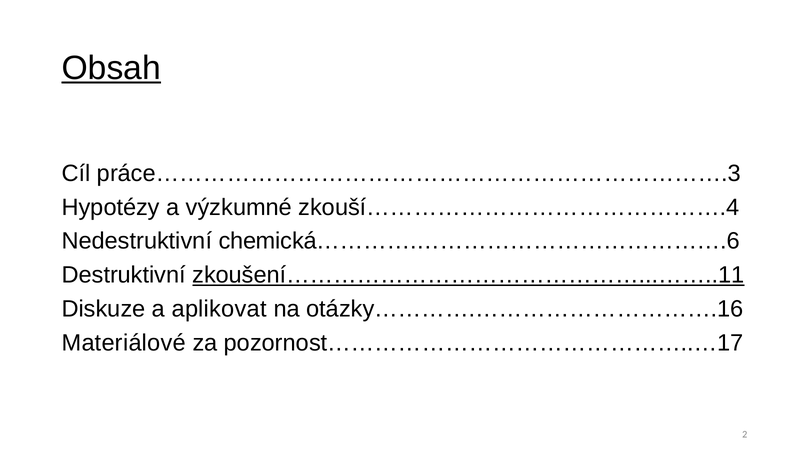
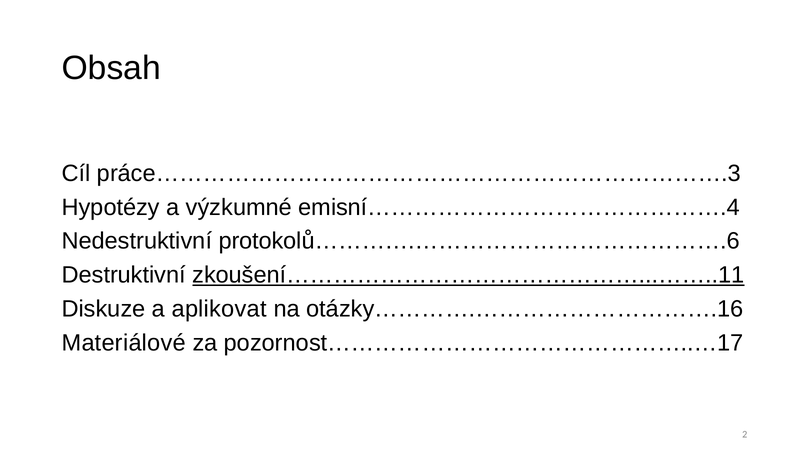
Obsah underline: present -> none (111, 68)
zkouší……………………………………….4: zkouší……………………………………….4 -> emisní……………………………………….4 (519, 207)
chemická………….………………………………….6: chemická………….………………………………….6 -> protokolů………….………………………………….6 (479, 241)
